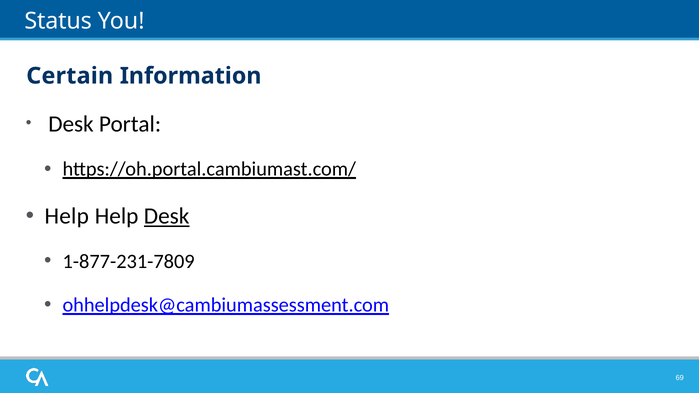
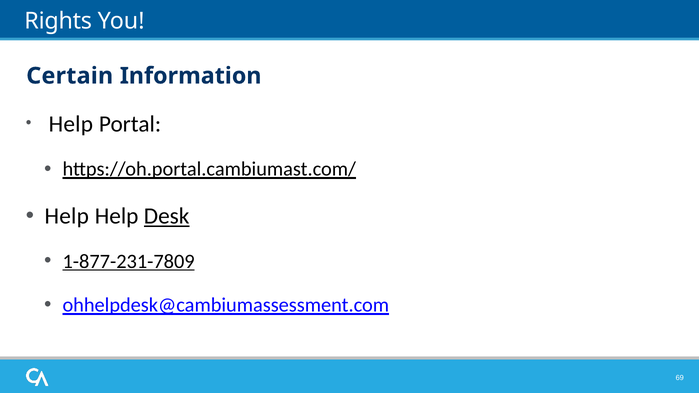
Status: Status -> Rights (58, 21)
Desk: Desk -> Help (71, 124)
1-877-231-7809 underline: none -> present (129, 261)
